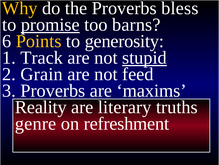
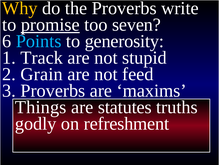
bless: bless -> write (180, 8)
barns: barns -> seven (136, 25)
Points colour: yellow -> light blue (39, 41)
stupid underline: present -> none (144, 57)
Reality: Reality -> Things (41, 107)
literary: literary -> statutes (125, 107)
genre: genre -> godly (36, 123)
